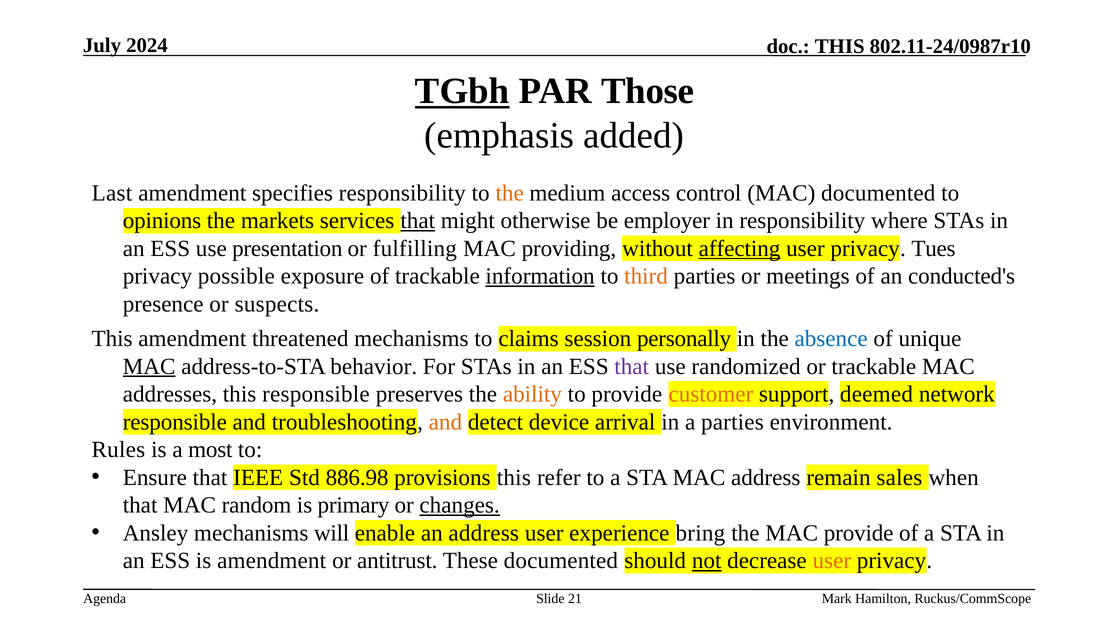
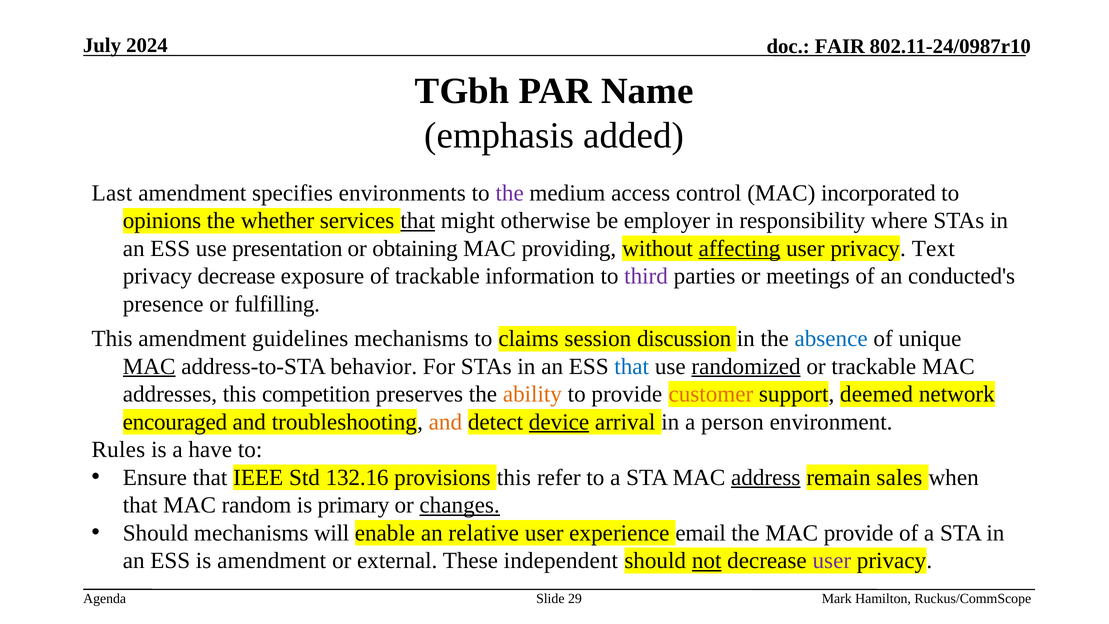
THIS: THIS -> FAIR (840, 46)
TGbh underline: present -> none (462, 91)
Those: Those -> Name (647, 91)
specifies responsibility: responsibility -> environments (402, 193)
the colour: orange -> purple (510, 193)
MAC documented: documented -> incorporated (878, 193)
markets: markets -> whether (278, 221)
fulfilling: fulfilling -> obtaining (415, 248)
Tues: Tues -> Text (933, 248)
privacy possible: possible -> decrease (237, 276)
information underline: present -> none (540, 276)
third colour: orange -> purple (646, 276)
suspects: suspects -> fulfilling (277, 304)
threatened: threatened -> guidelines (300, 339)
personally: personally -> discussion (684, 339)
that colour: purple -> blue (632, 366)
randomized underline: none -> present (746, 366)
this responsible: responsible -> competition (316, 394)
responsible: responsible -> encouraged (175, 422)
device underline: none -> present (559, 422)
a parties: parties -> person (732, 422)
most: most -> have (210, 450)
886.98: 886.98 -> 132.16 (357, 477)
address underline: none -> present (766, 477)
Ansley: Ansley -> Should (156, 533)
an address: address -> relative (484, 533)
bring: bring -> email (701, 533)
antitrust: antitrust -> external (397, 560)
These documented: documented -> independent (561, 560)
user colour: orange -> purple (832, 560)
21: 21 -> 29 (575, 598)
